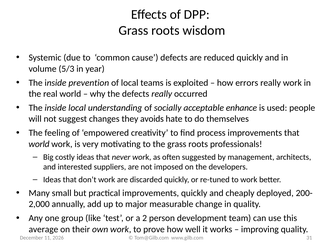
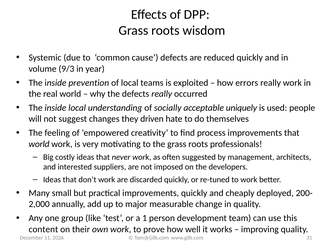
5/3: 5/3 -> 9/3 (66, 69)
enhance: enhance -> uniquely (241, 108)
avoids: avoids -> driven (152, 119)
2: 2 -> 1 (145, 218)
average: average -> content (43, 229)
